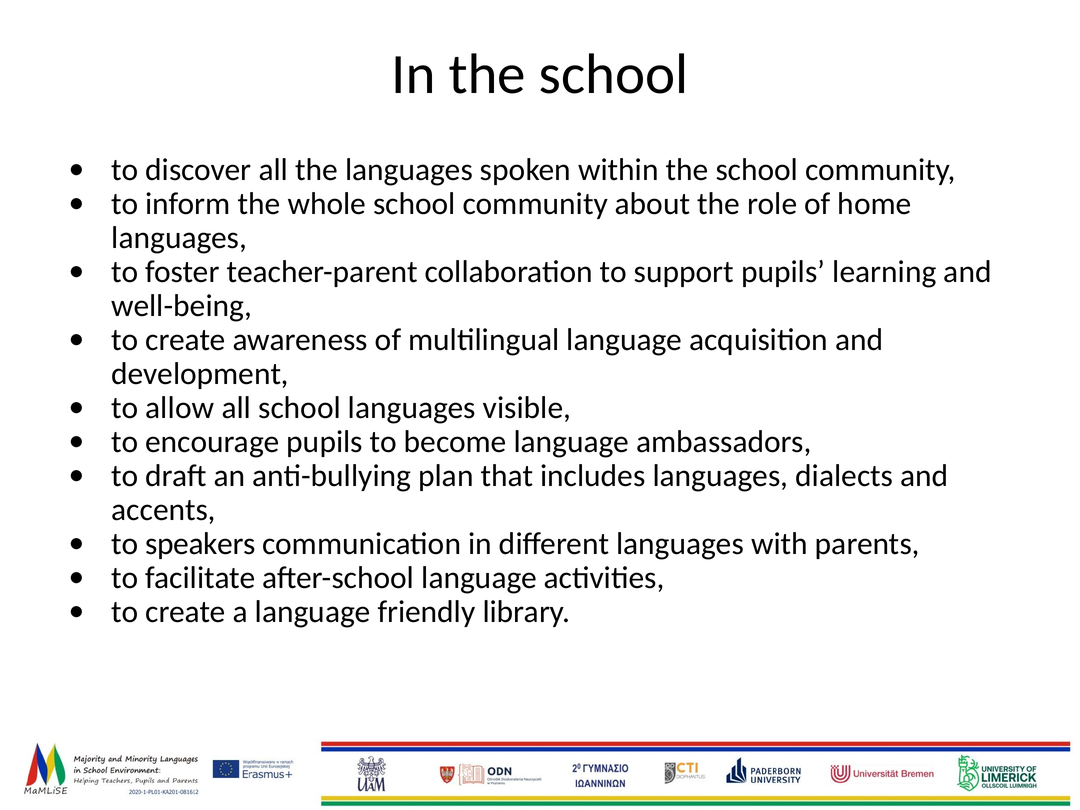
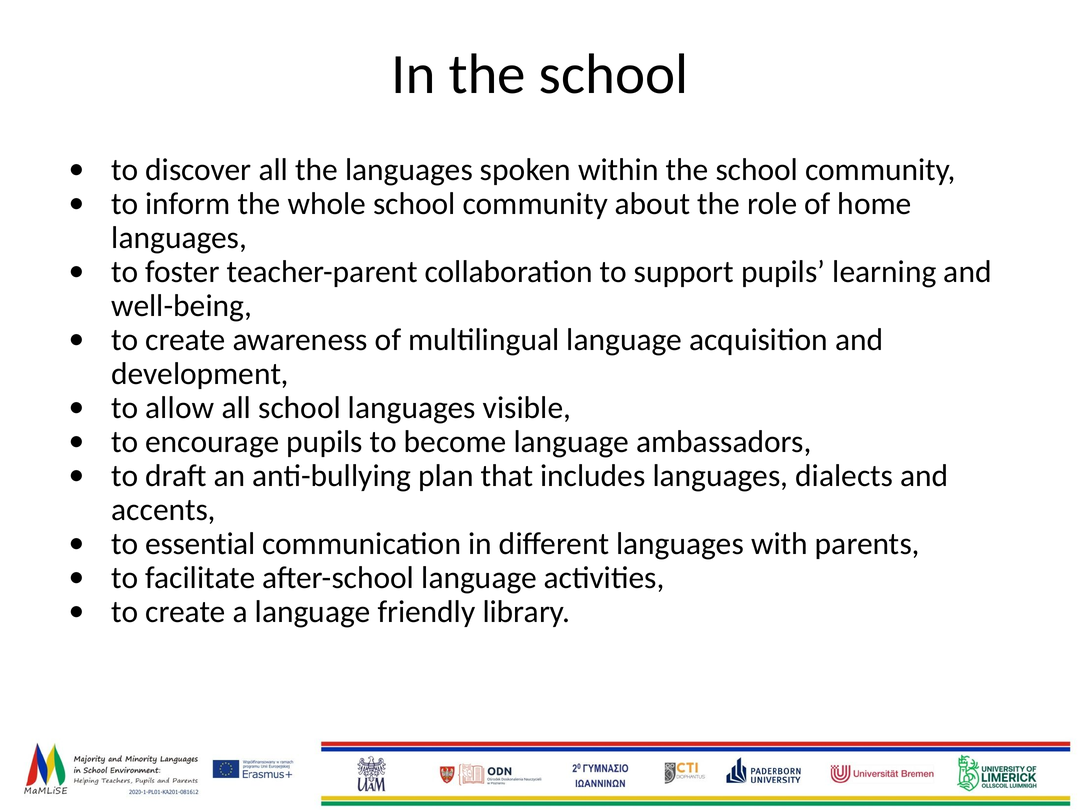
speakers: speakers -> essential (200, 544)
